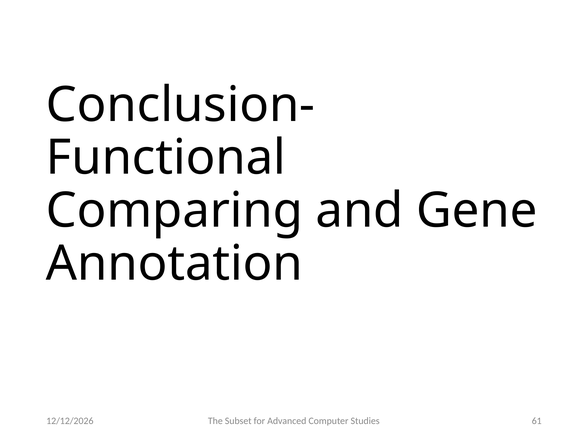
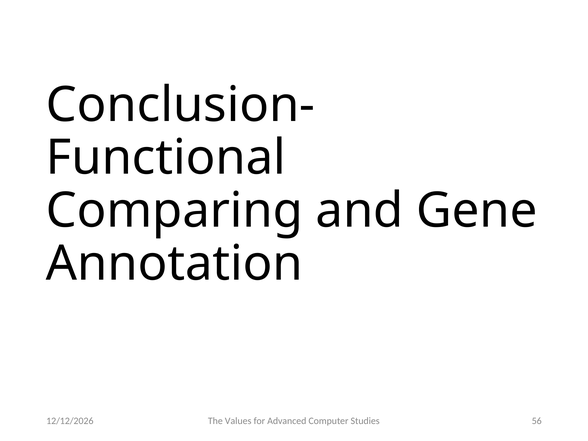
Subset: Subset -> Values (238, 421)
61: 61 -> 56 (537, 421)
